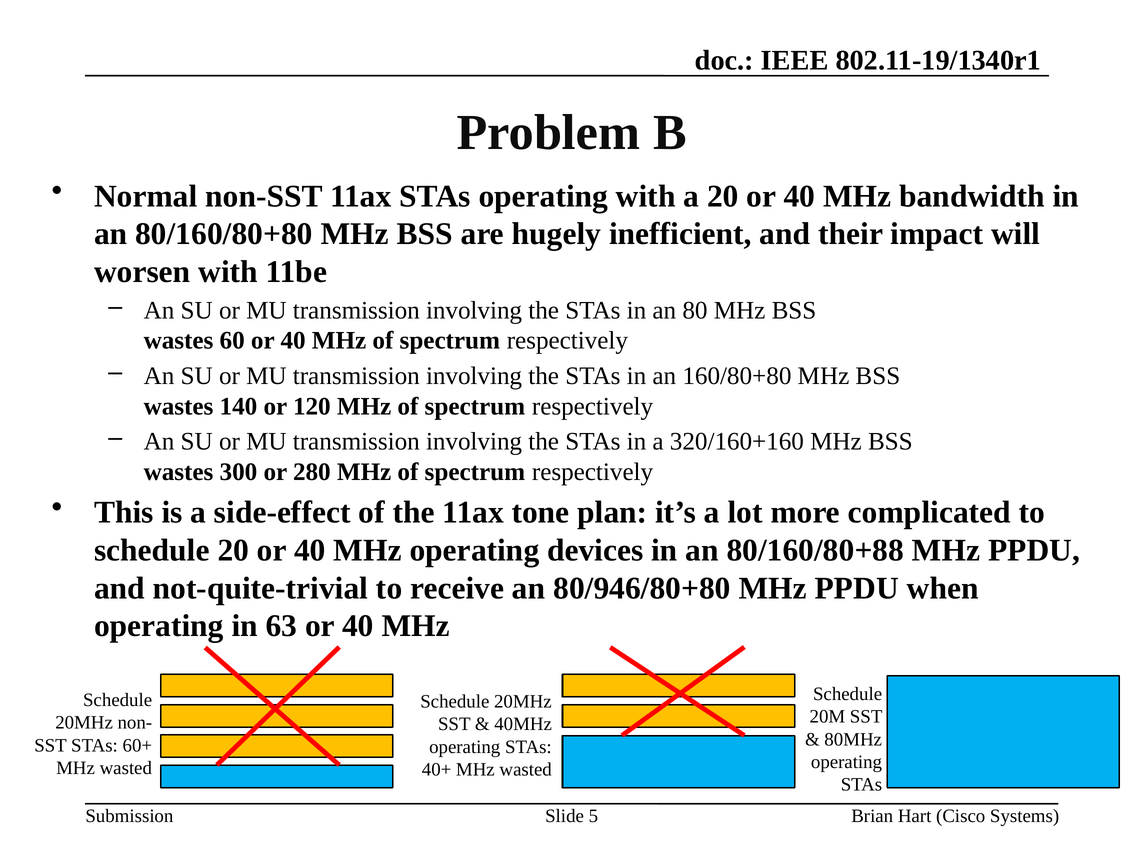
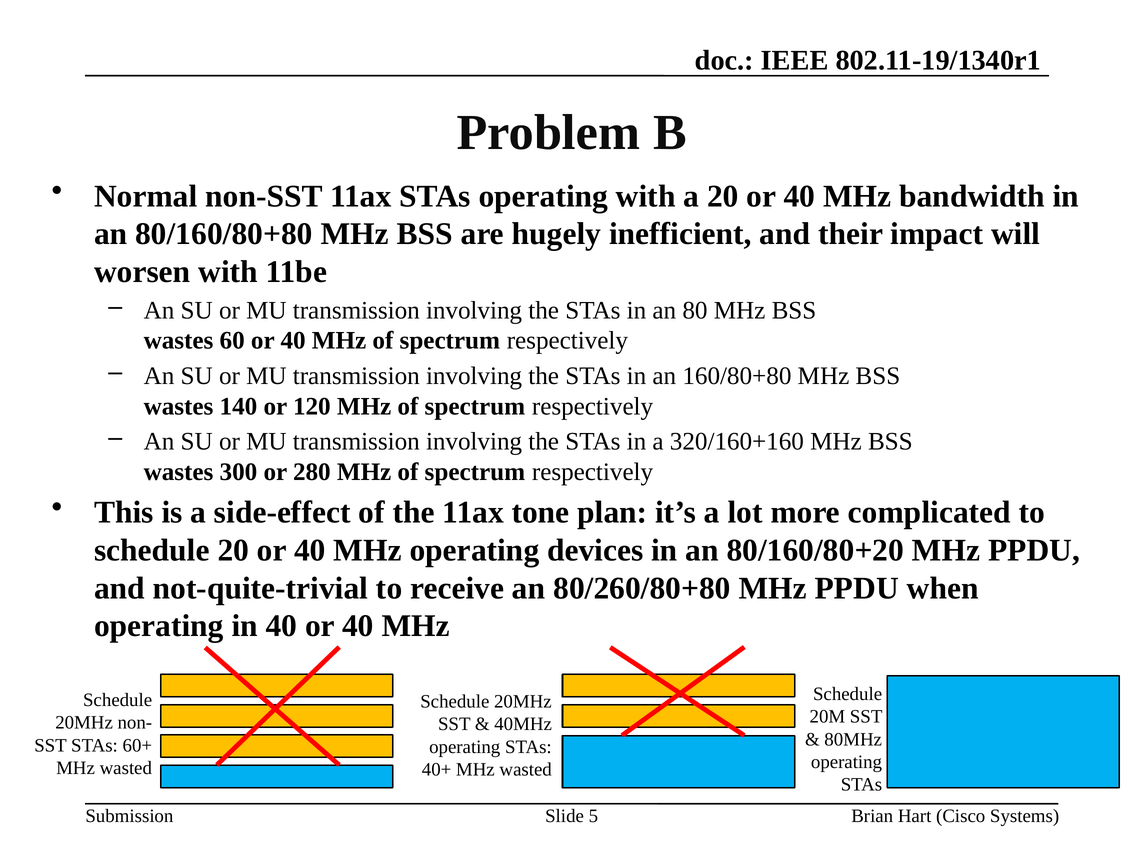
80/160/80+88: 80/160/80+88 -> 80/160/80+20 (815, 550)
80/946/80+80: 80/946/80+80 -> 80/260/80+80 (642, 588)
in 63: 63 -> 40 (281, 626)
